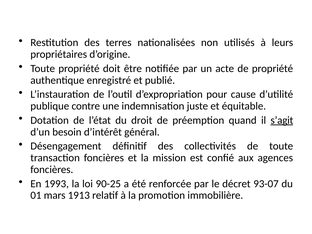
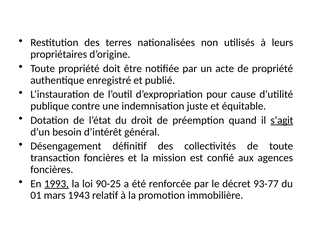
1993 underline: none -> present (57, 184)
93-07: 93-07 -> 93-77 (266, 184)
1913: 1913 -> 1943 (79, 195)
